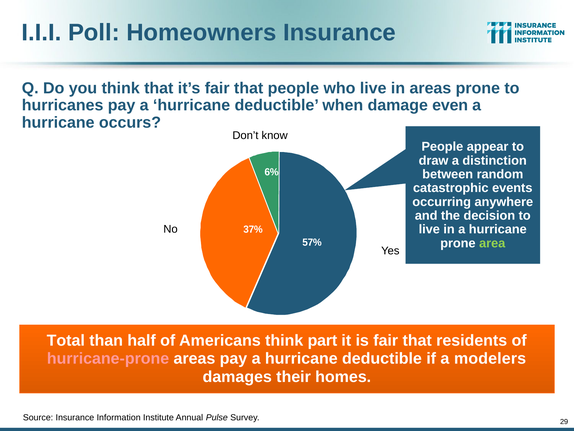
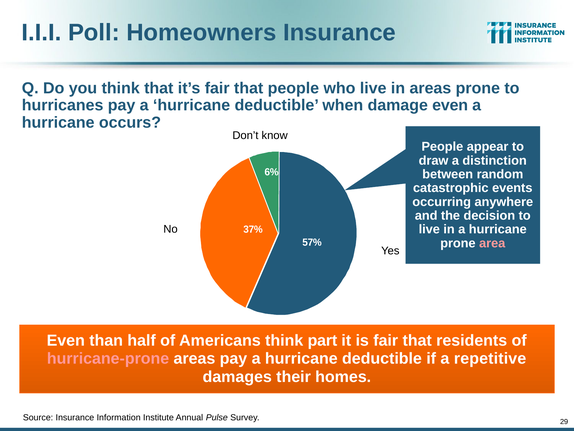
area colour: light green -> pink (492, 243)
Total: Total -> Even (66, 340)
modelers: modelers -> repetitive (490, 358)
